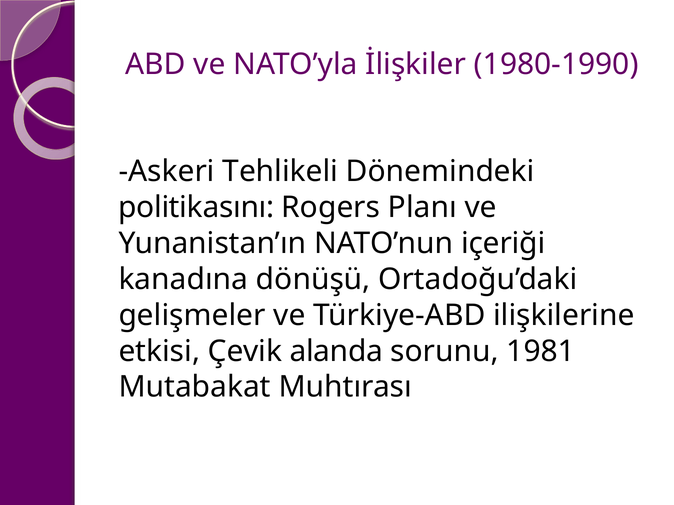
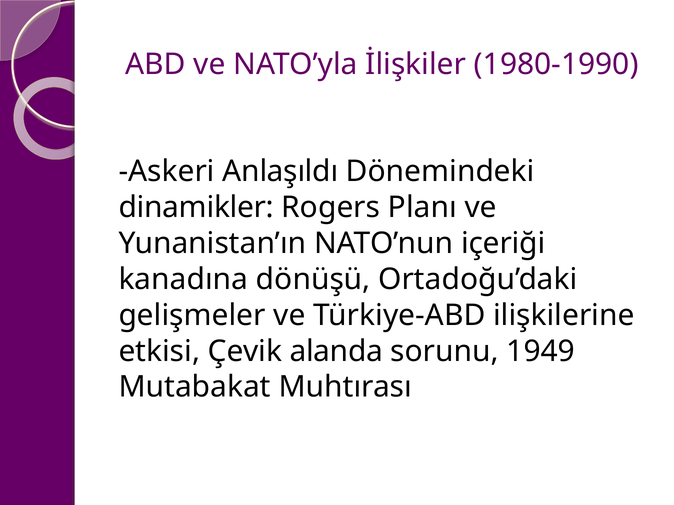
Tehlikeli: Tehlikeli -> Anlaşıldı (280, 172)
politikasını: politikasını -> dinamikler (196, 208)
1981: 1981 -> 1949 (541, 351)
